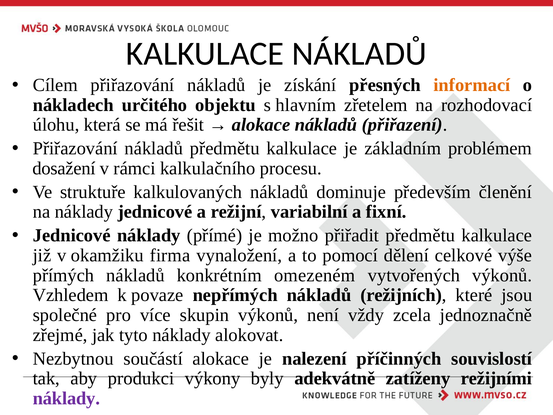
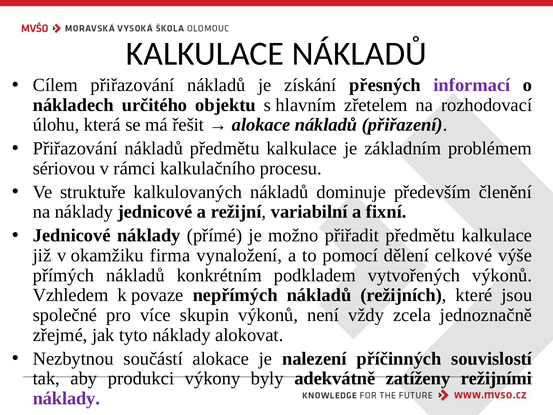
informací colour: orange -> purple (472, 85)
dosažení: dosažení -> sériovou (64, 168)
omezeném: omezeném -> podkladem (315, 275)
